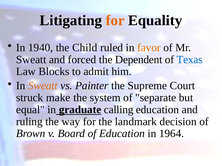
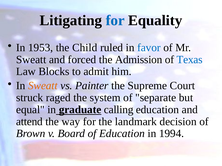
for colour: orange -> blue (115, 20)
1940: 1940 -> 1953 (41, 48)
favor colour: orange -> blue (149, 48)
Dependent: Dependent -> Admission (139, 60)
make: make -> raged (58, 98)
ruling: ruling -> attend (29, 122)
1964: 1964 -> 1994 (172, 134)
